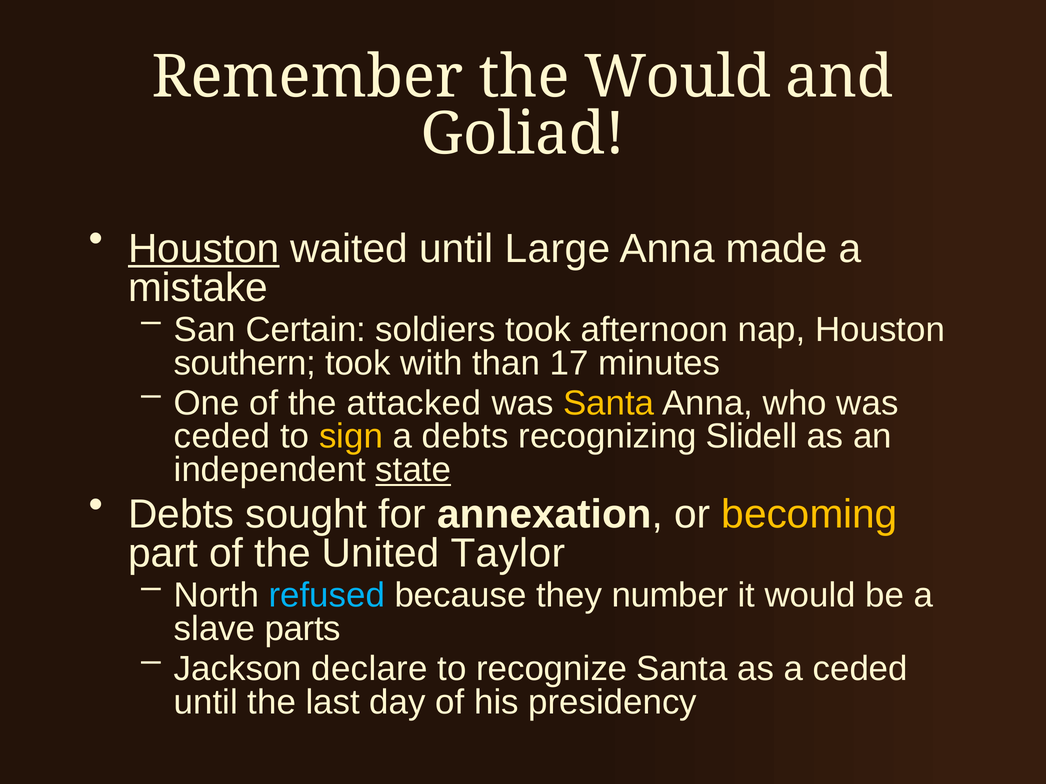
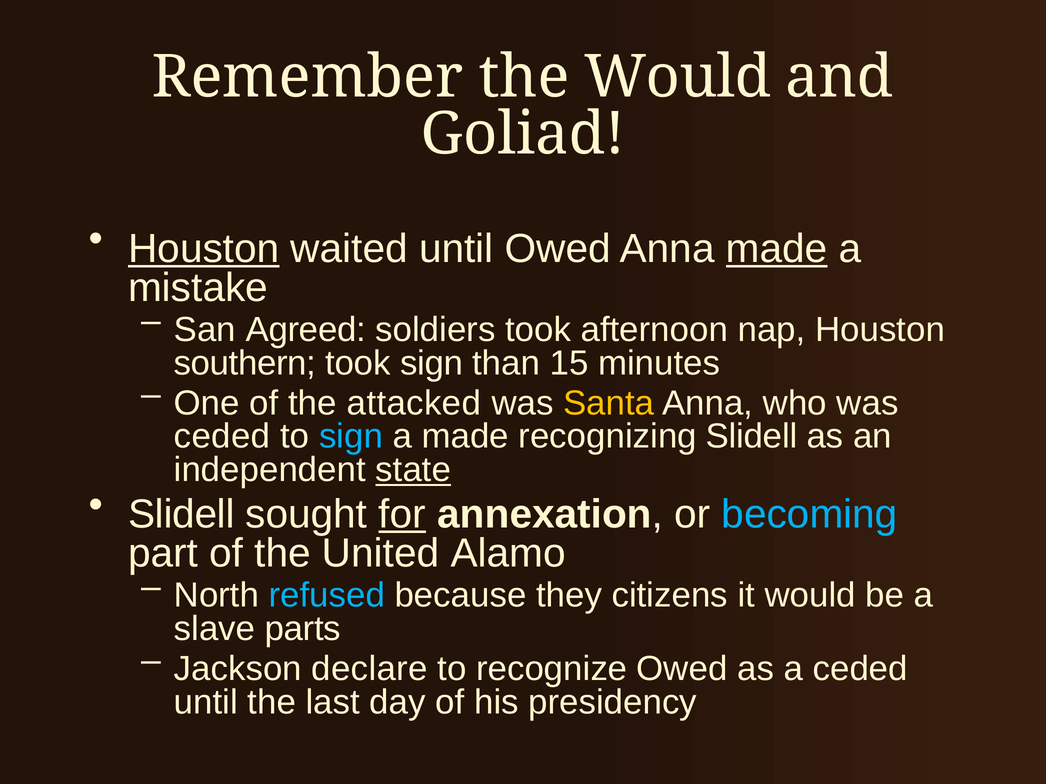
until Large: Large -> Owed (558, 249)
made underline: none -> present (777, 249)
Certain: Certain -> Agreed (306, 330)
took with: with -> sign (432, 363)
17: 17 -> 15 (569, 363)
sign colour: yellow -> light blue (351, 437)
a debts: debts -> made (465, 437)
Debts: Debts -> Slidell (181, 515)
for underline: none -> present (402, 515)
becoming colour: yellow -> light blue (810, 515)
Taylor: Taylor -> Alamo (508, 554)
number: number -> citizens (670, 596)
recognize Santa: Santa -> Owed (682, 669)
